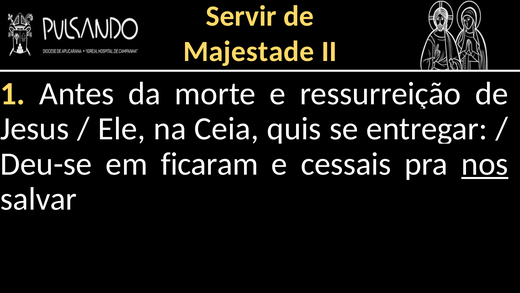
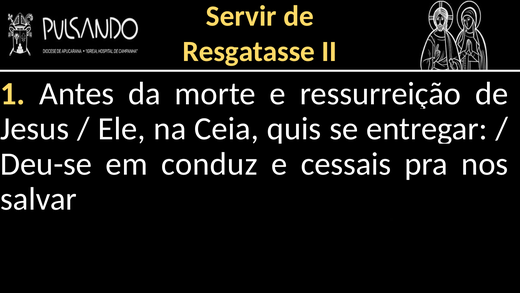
Majestade: Majestade -> Resgatasse (249, 51)
ficaram: ficaram -> conduz (209, 164)
nos underline: present -> none (485, 164)
